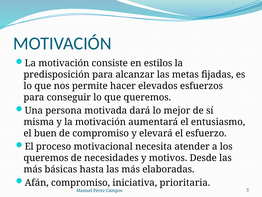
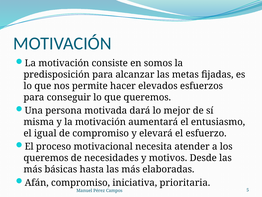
estilos: estilos -> somos (158, 63)
buen: buen -> igual (45, 133)
